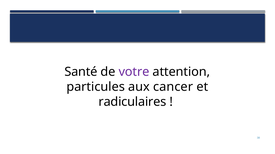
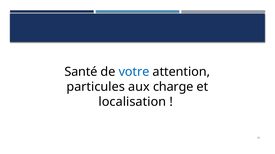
votre colour: purple -> blue (134, 72)
cancer: cancer -> charge (173, 87)
radiculaires: radiculaires -> localisation (132, 102)
